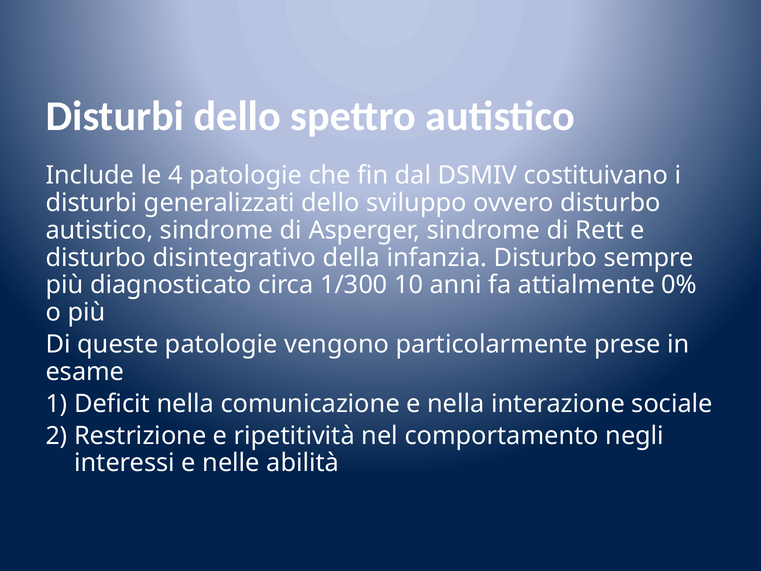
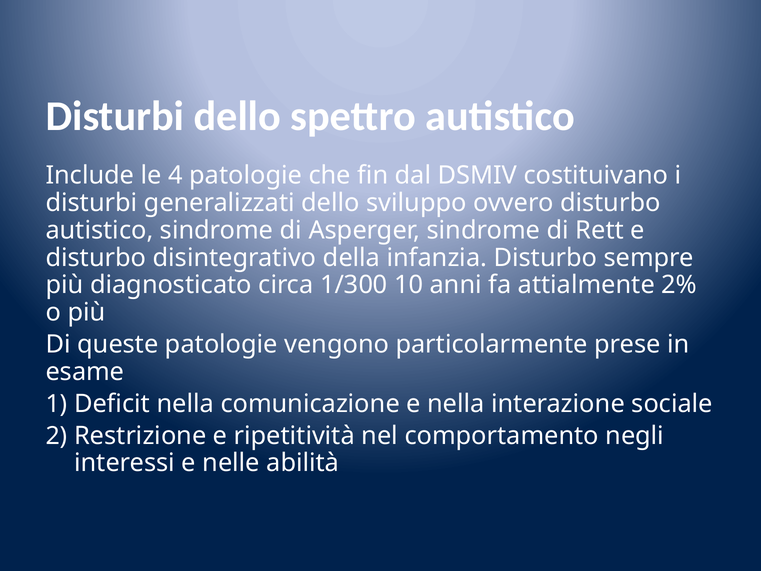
0%: 0% -> 2% (679, 285)
